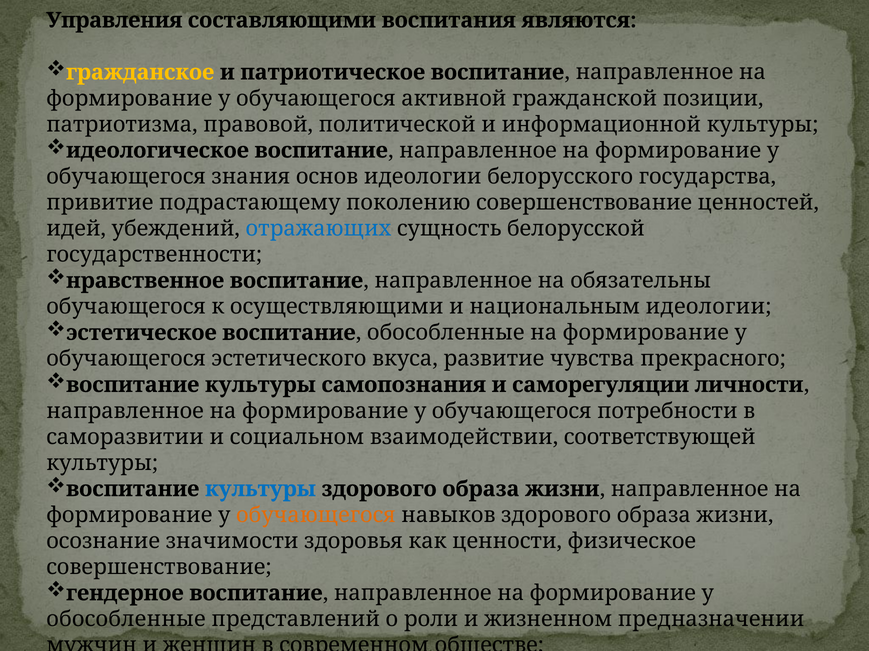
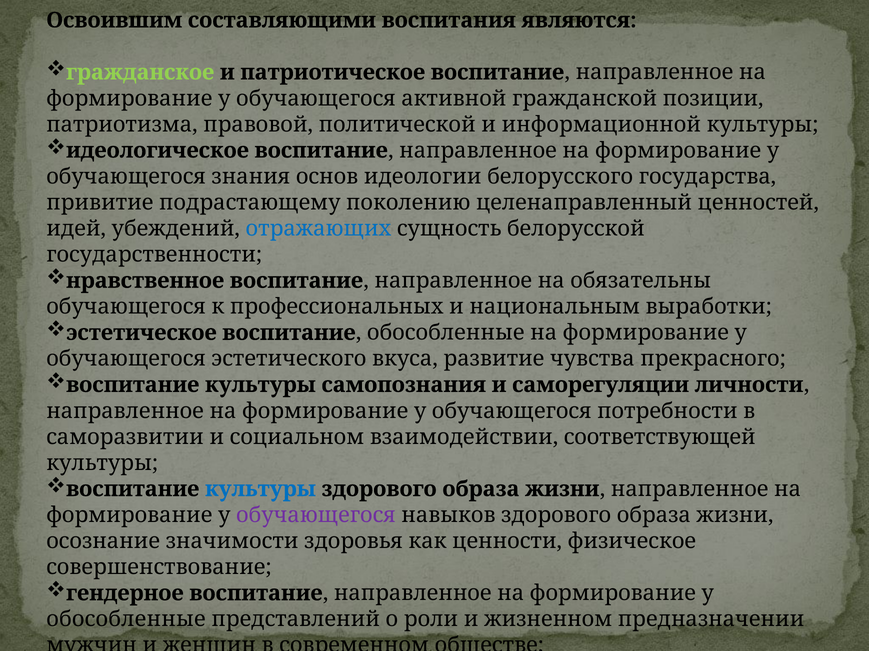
Управления: Управления -> Освоившим (114, 20)
гражданское colour: yellow -> light green (140, 72)
поколению совершенствование: совершенствование -> целенаправленный (584, 203)
осуществляющими: осуществляющими -> профессиональных (337, 307)
национальным идеологии: идеологии -> выработки (709, 307)
обучающегося colour: orange -> purple (316, 516)
